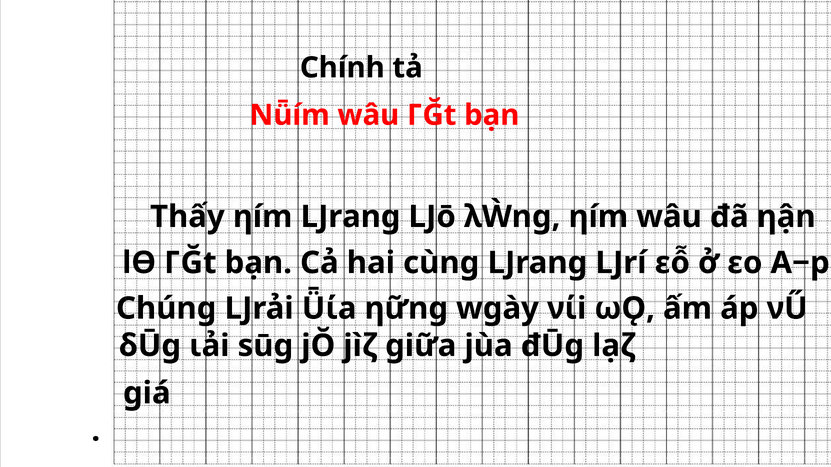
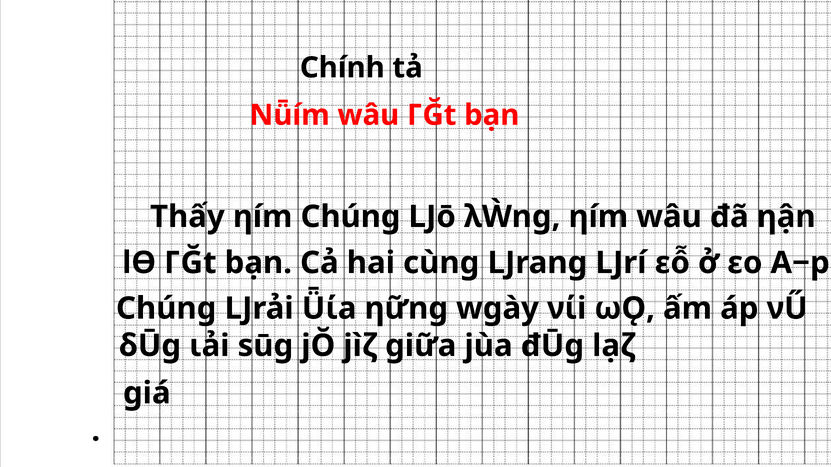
ηím Ǉrang: Ǉrang -> Chúng (351, 217)
